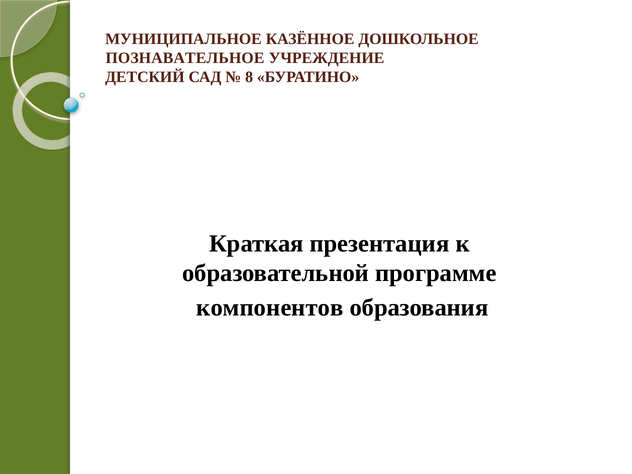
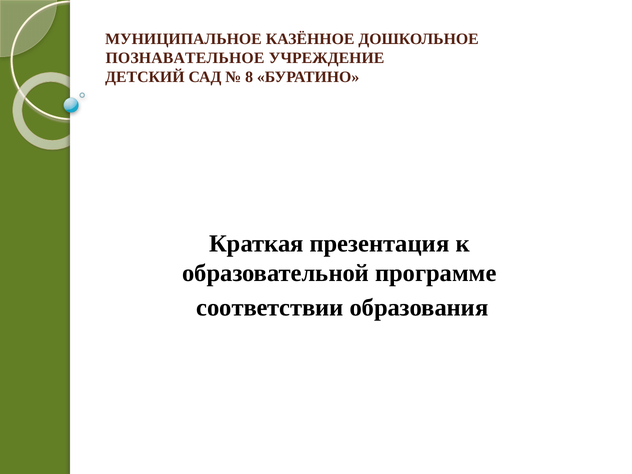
компонентов: компонентов -> соответствии (270, 308)
